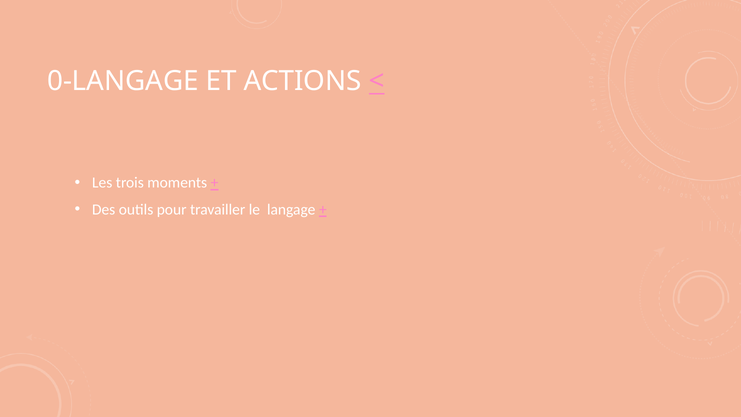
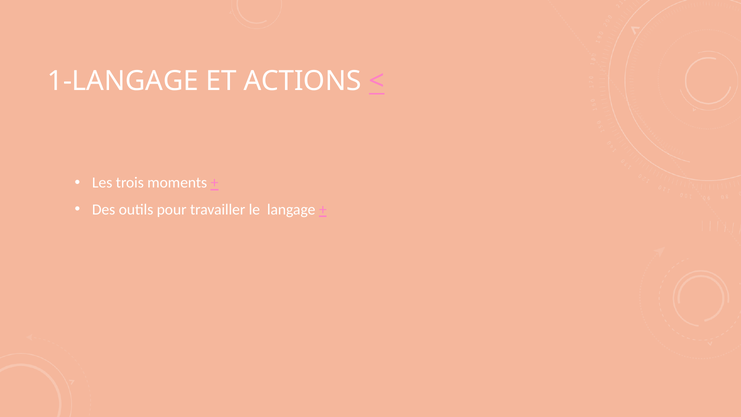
0-LANGAGE: 0-LANGAGE -> 1-LANGAGE (123, 81)
